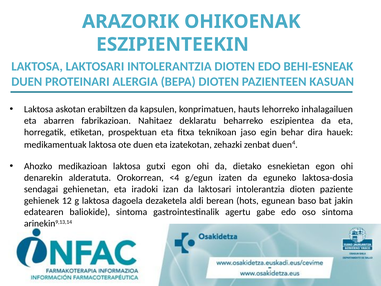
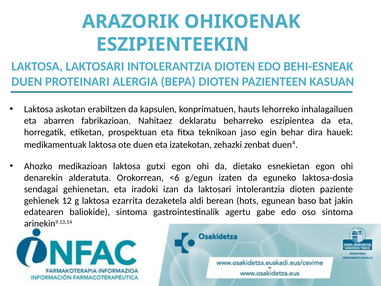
<4: <4 -> <6 (174, 178)
dagoela: dagoela -> ezarrita (127, 200)
